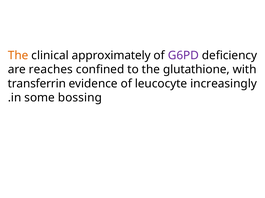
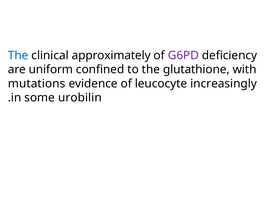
The colour: orange -> blue (18, 56)
reaches: reaches -> uniform (51, 70)
transferrin: transferrin -> mutations (37, 84)
bossing: bossing -> urobilin (80, 98)
